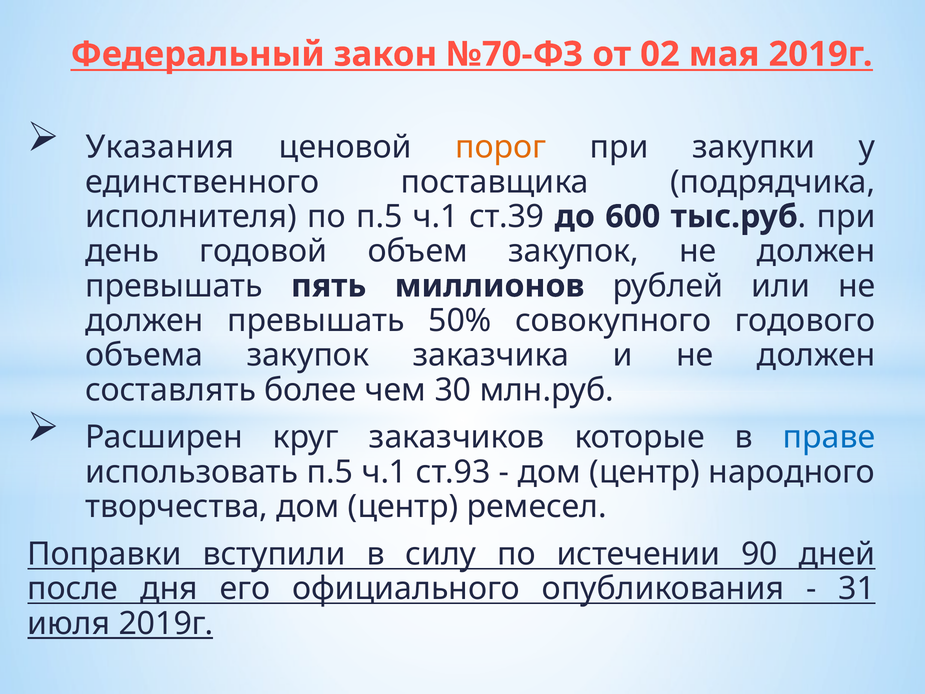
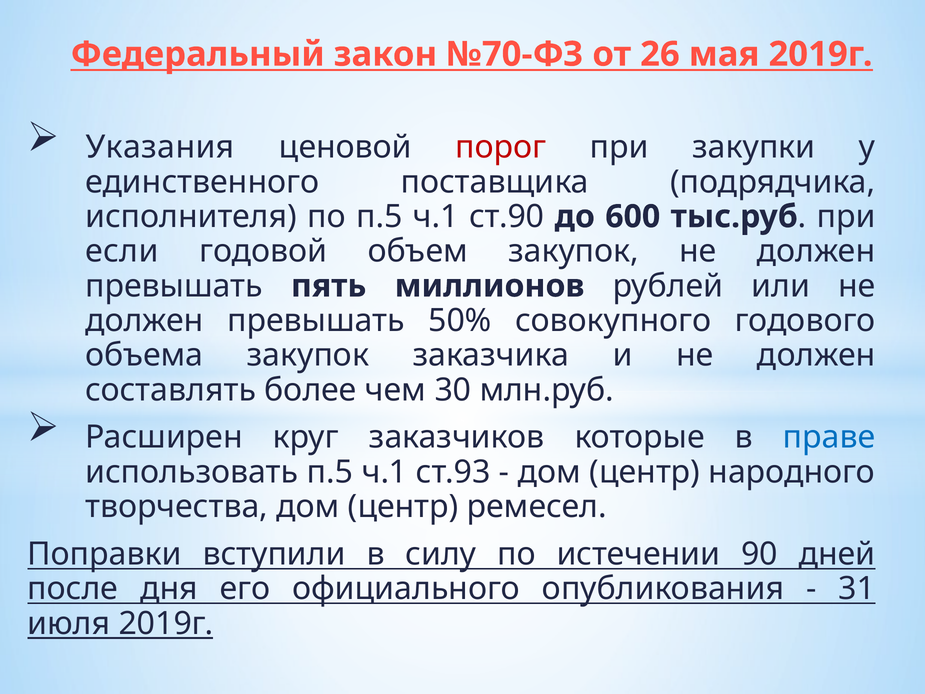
02: 02 -> 26 (660, 54)
порог colour: orange -> red (501, 147)
ст.39: ст.39 -> ст.90 (507, 217)
день: день -> если (122, 251)
